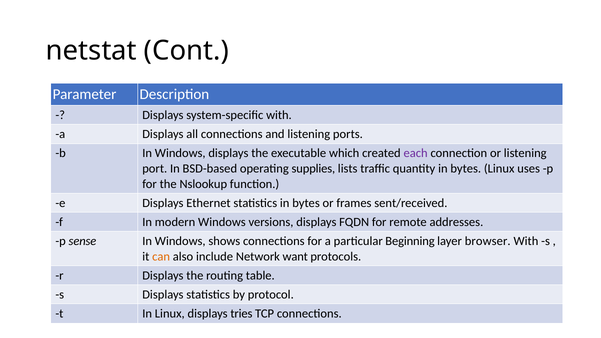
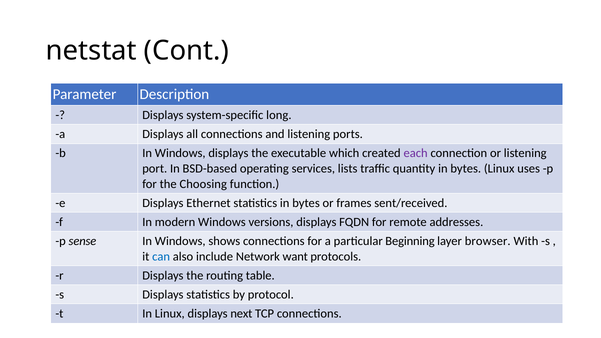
system-specific with: with -> long (279, 115)
supplies: supplies -> services (313, 169)
Nslookup: Nslookup -> Choosing (203, 184)
can colour: orange -> blue (161, 256)
tries: tries -> next (241, 314)
